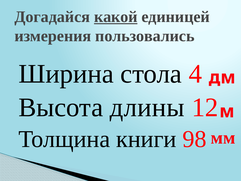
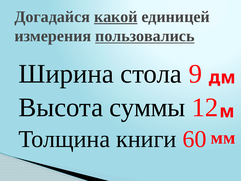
пользовались underline: none -> present (145, 36)
4: 4 -> 9 (195, 74)
длины: длины -> суммы (147, 107)
98: 98 -> 60 (195, 139)
